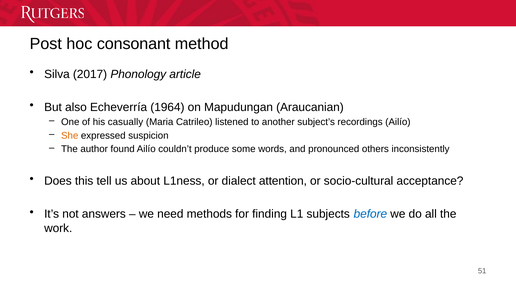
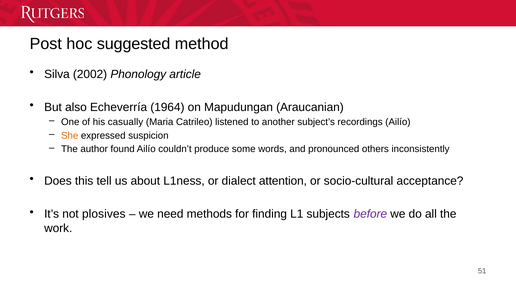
consonant: consonant -> suggested (134, 44)
2017: 2017 -> 2002 (90, 74)
answers: answers -> plosives (104, 214)
before colour: blue -> purple (370, 214)
